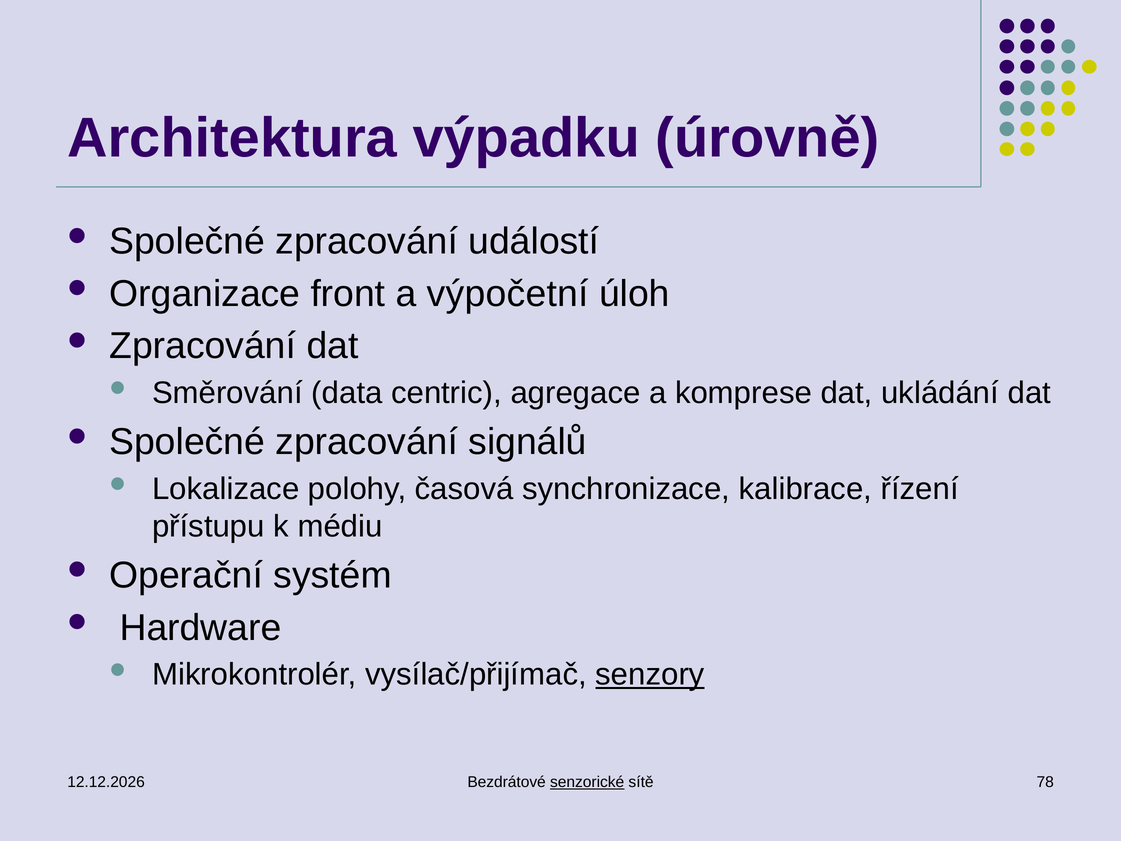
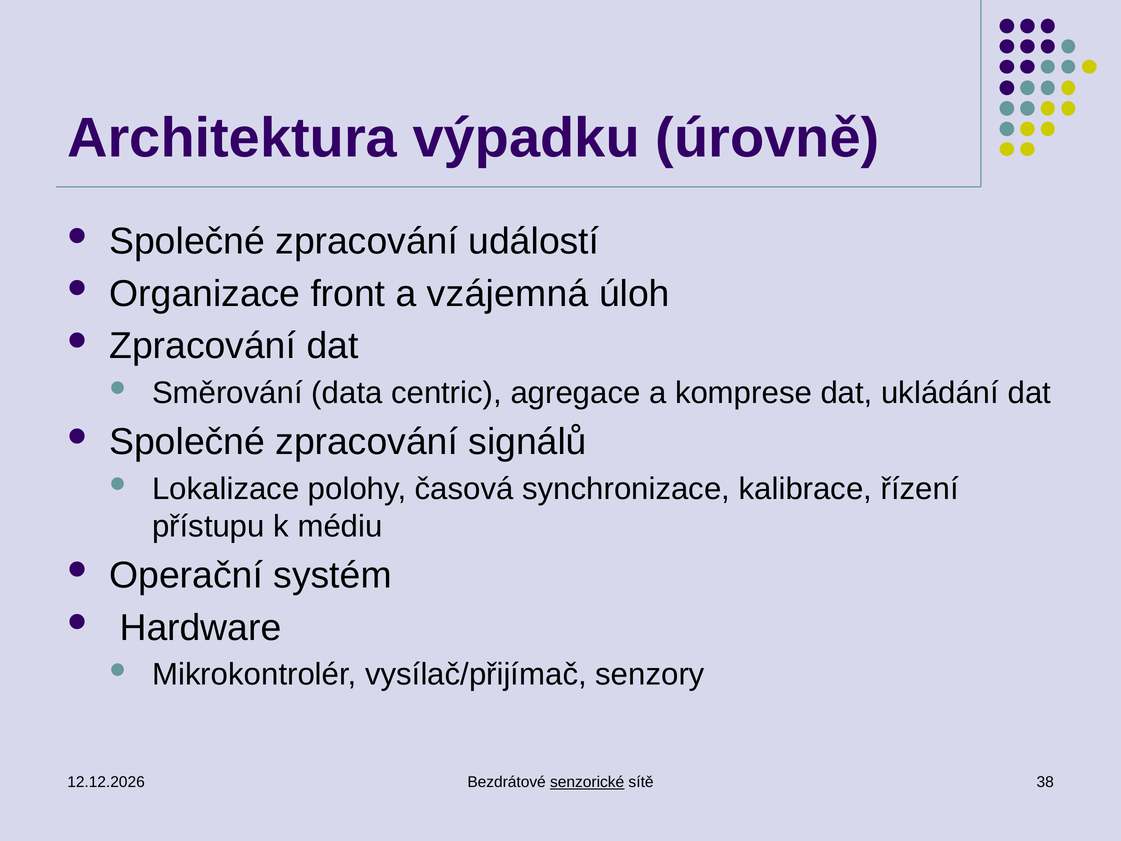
výpočetní: výpočetní -> vzájemná (508, 294)
senzory underline: present -> none (650, 674)
78: 78 -> 38 (1045, 782)
